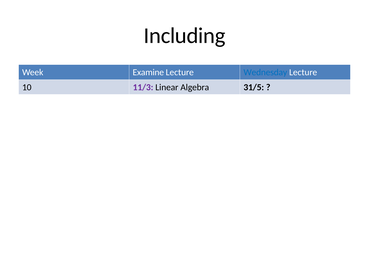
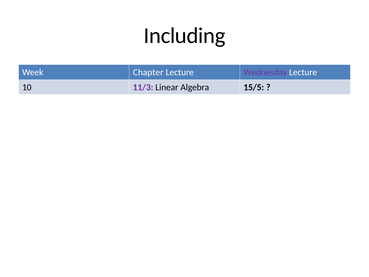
Examine: Examine -> Chapter (148, 72)
Wednesday colour: blue -> purple (265, 72)
31/5: 31/5 -> 15/5 (254, 87)
